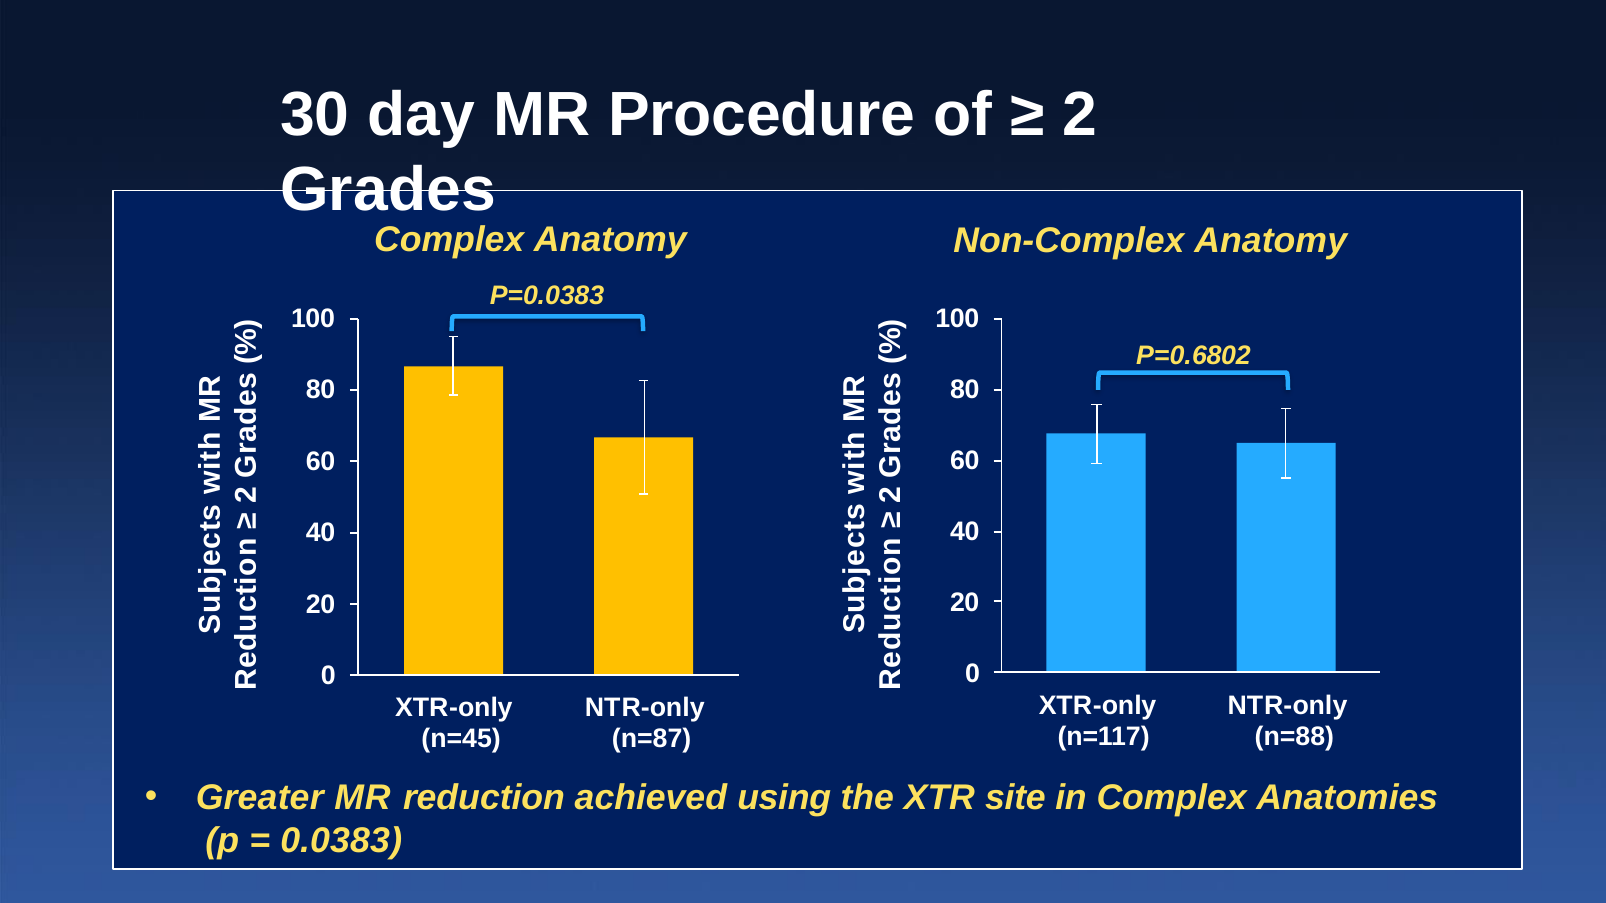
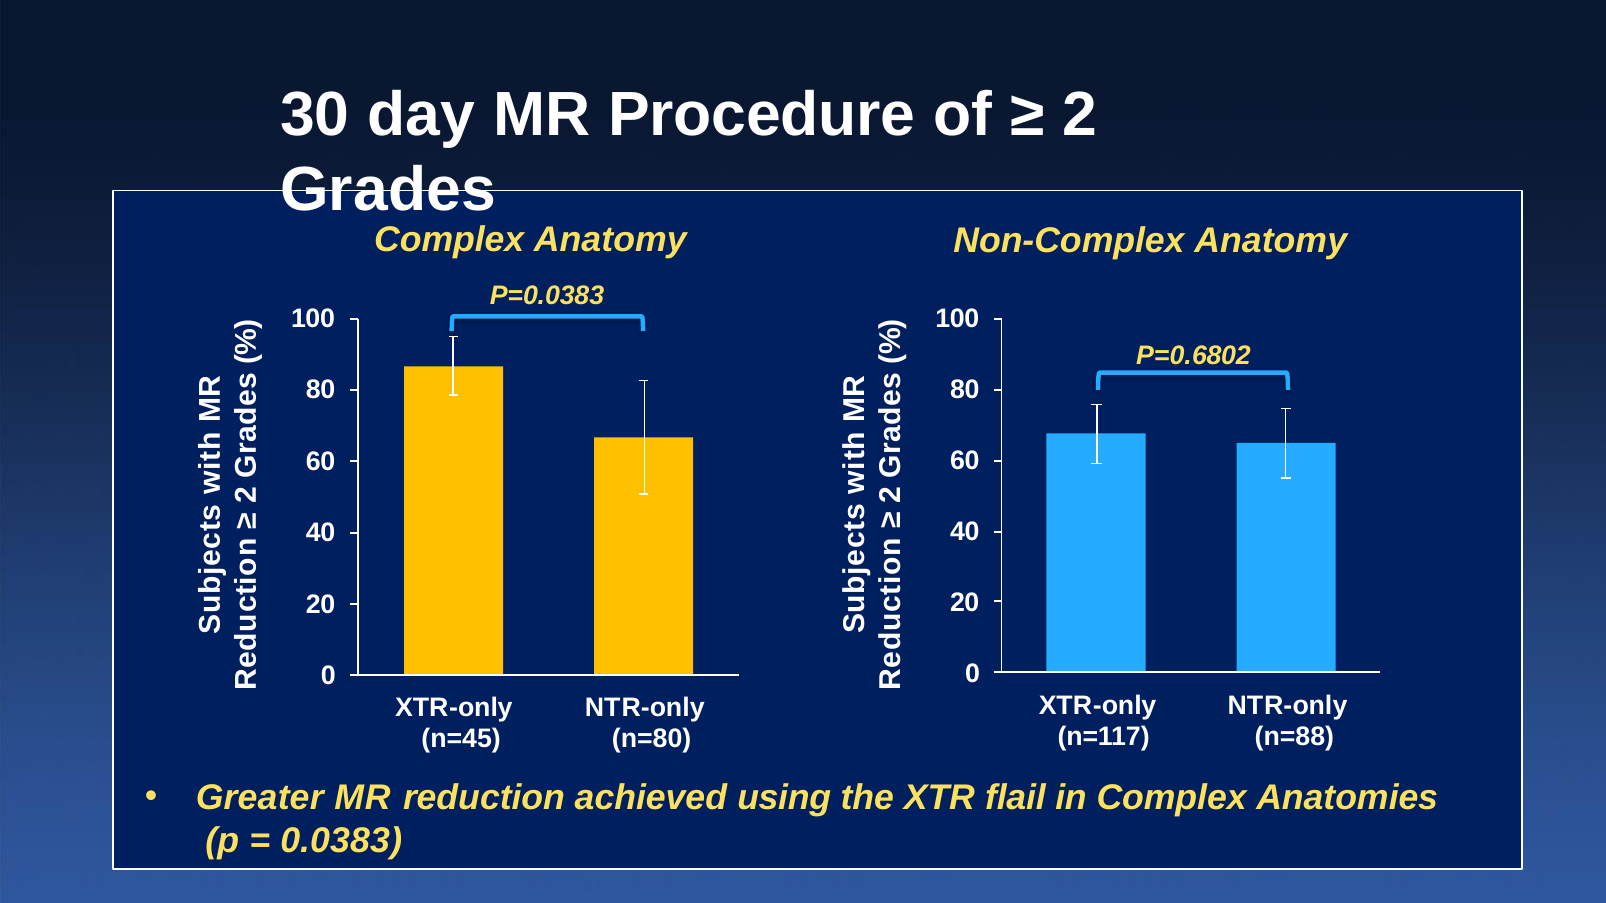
n=87: n=87 -> n=80 (652, 739)
site: site -> flail (1015, 798)
